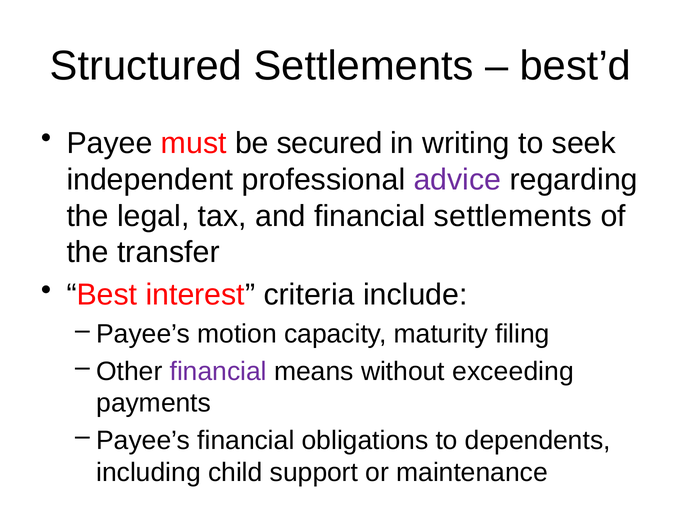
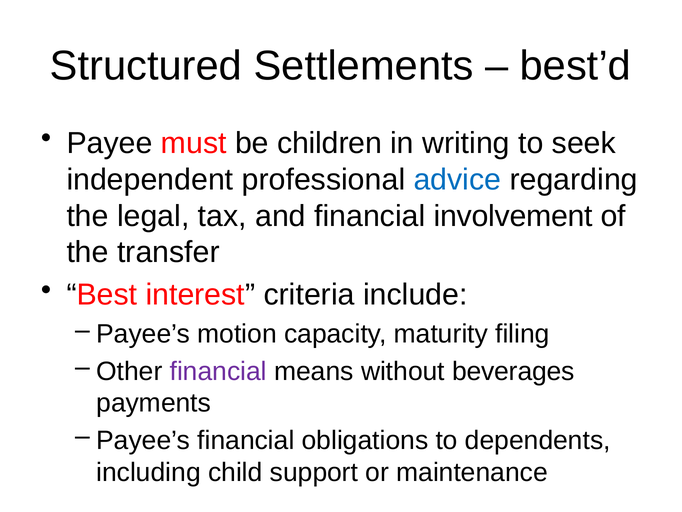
secured: secured -> children (330, 143)
advice colour: purple -> blue (457, 179)
financial settlements: settlements -> involvement (513, 216)
exceeding: exceeding -> beverages (513, 371)
